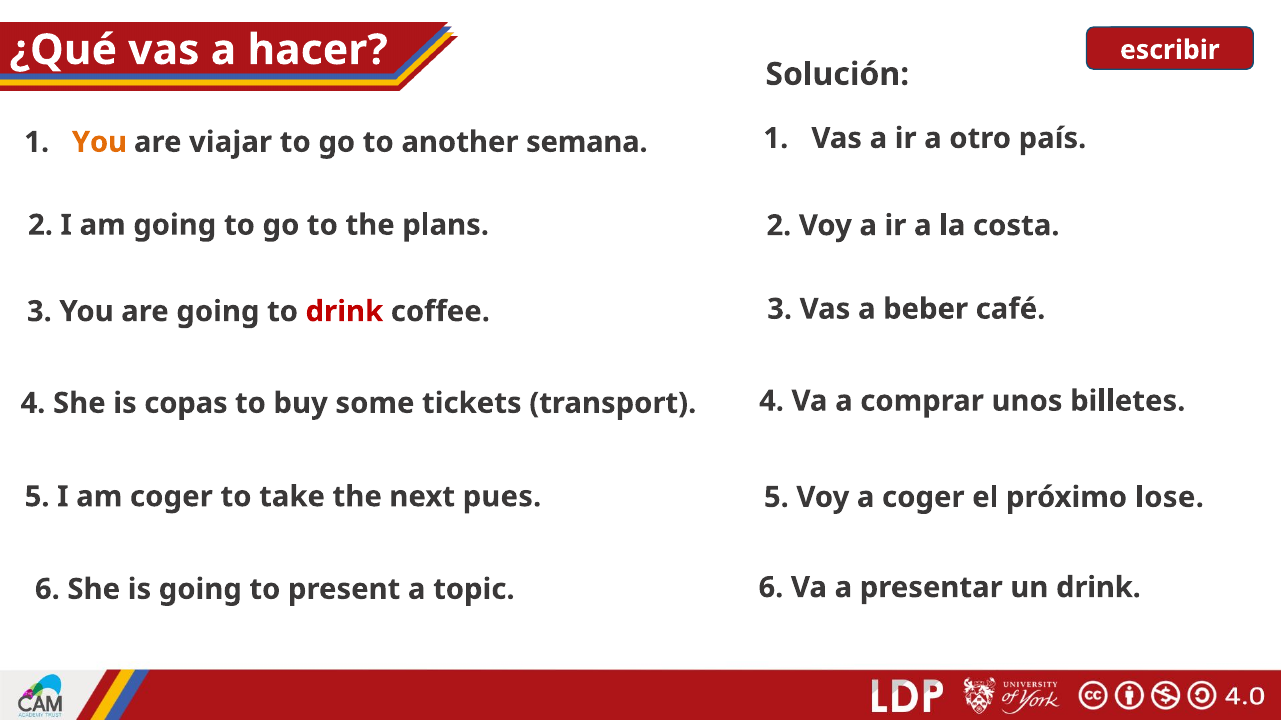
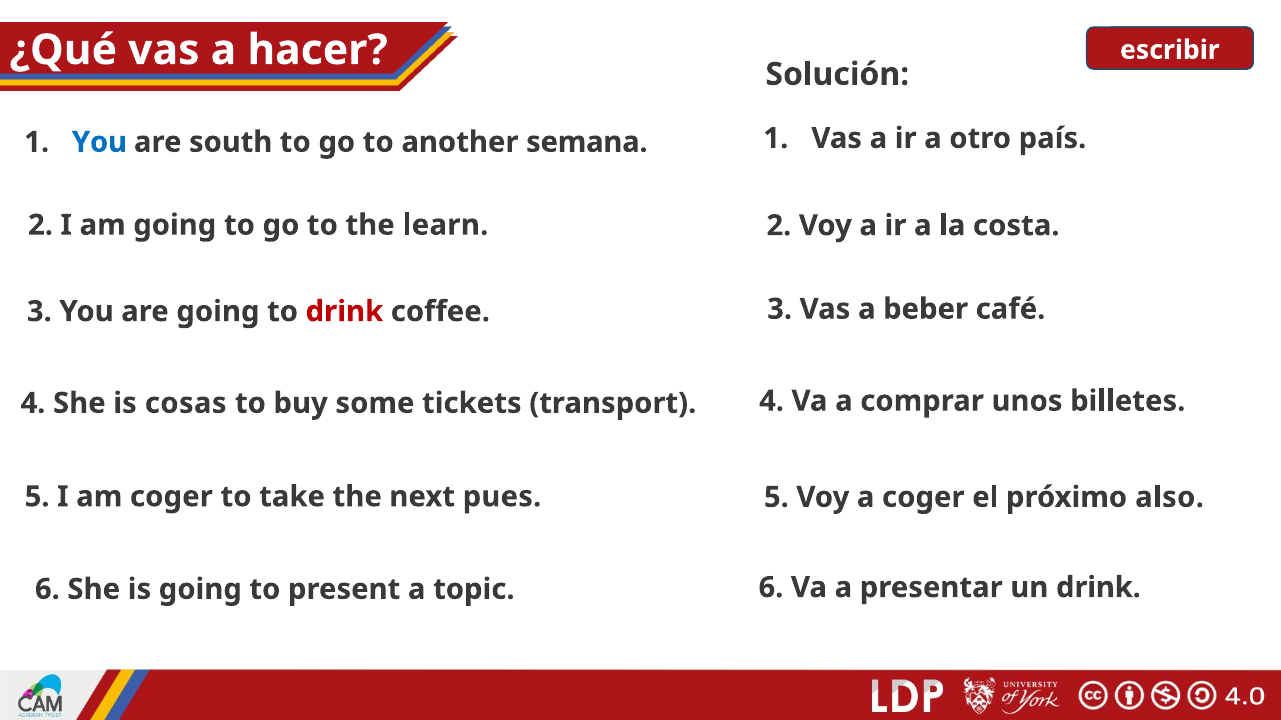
You colour: orange -> blue (99, 142)
viajar: viajar -> south (231, 142)
plans: plans -> learn (445, 225)
copas: copas -> cosas (186, 403)
lose: lose -> also (1170, 498)
